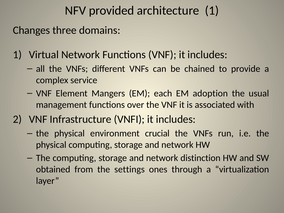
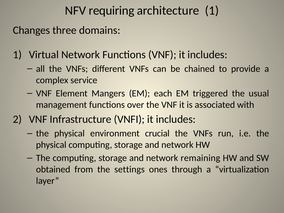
provided: provided -> requiring (112, 11)
adoption: adoption -> triggered (210, 93)
distinction: distinction -> remaining (200, 158)
